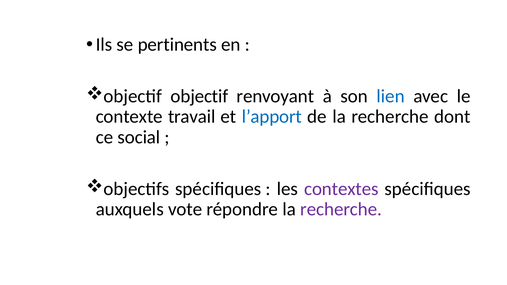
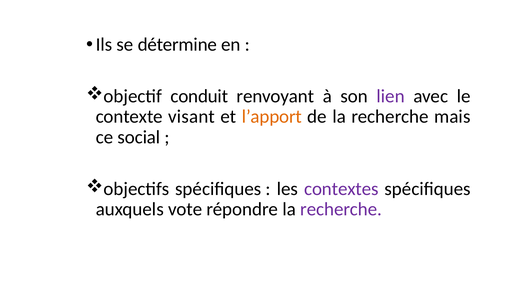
pertinents: pertinents -> détermine (177, 45)
objectif objectif: objectif -> conduit (199, 96)
lien colour: blue -> purple (391, 96)
travail: travail -> visant (192, 117)
l’apport colour: blue -> orange (272, 117)
dont: dont -> mais (452, 117)
